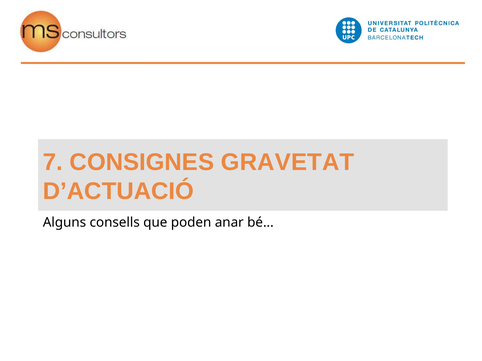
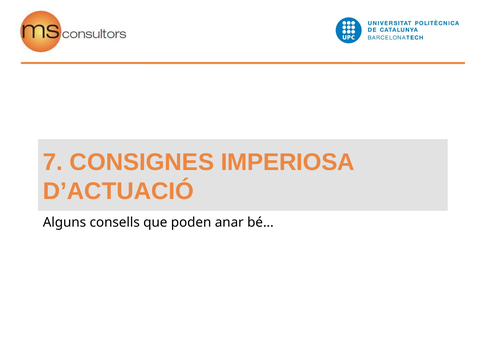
GRAVETAT: GRAVETAT -> IMPERIOSA (288, 162)
